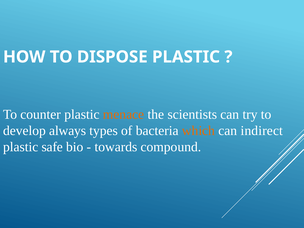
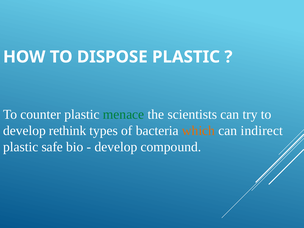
menace colour: orange -> green (124, 114)
always: always -> rethink (68, 131)
towards: towards -> develop (116, 147)
